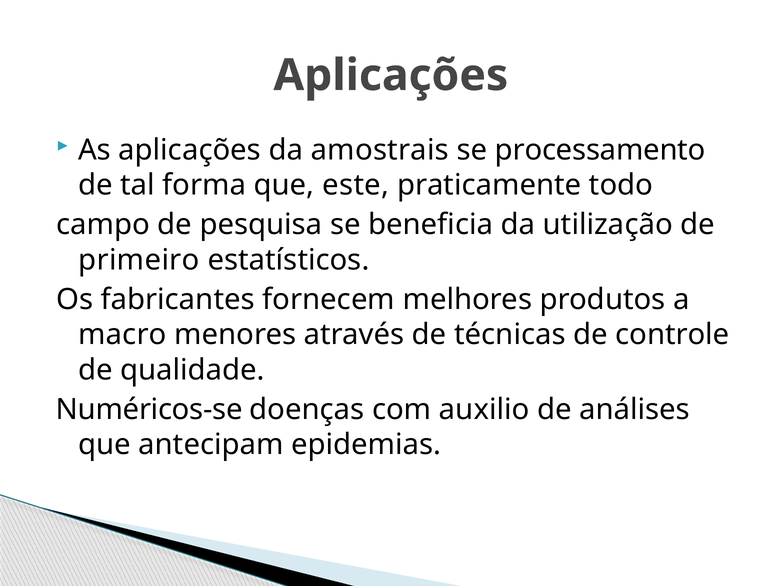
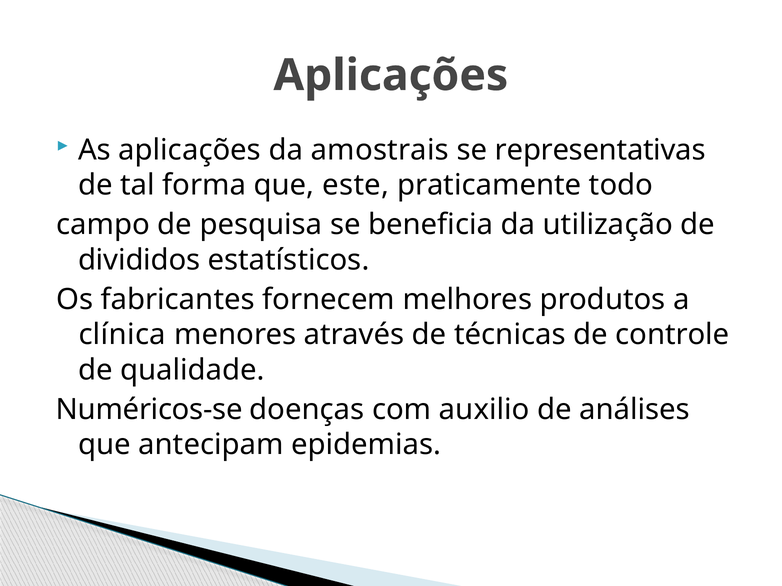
processamento: processamento -> representativas (600, 150)
primeiro: primeiro -> divididos (139, 260)
macro: macro -> clínica (122, 335)
